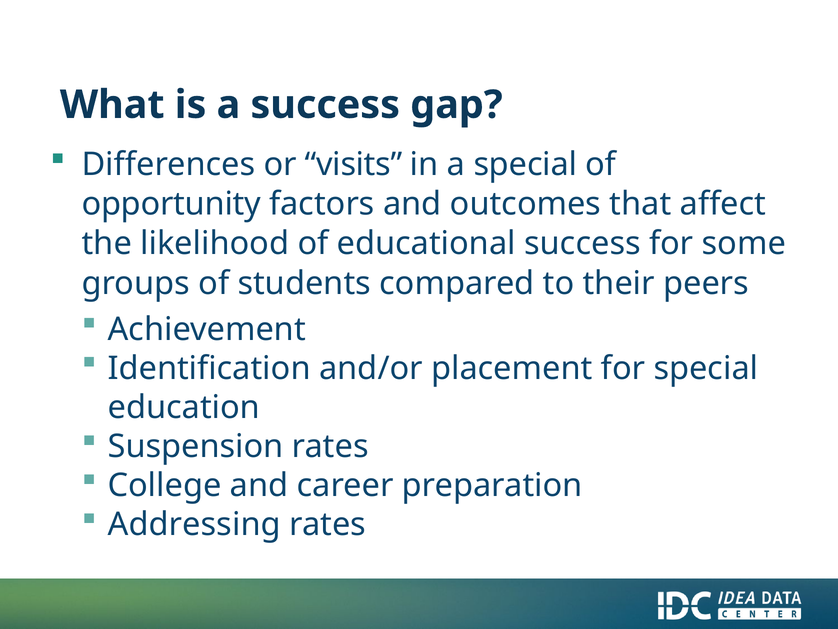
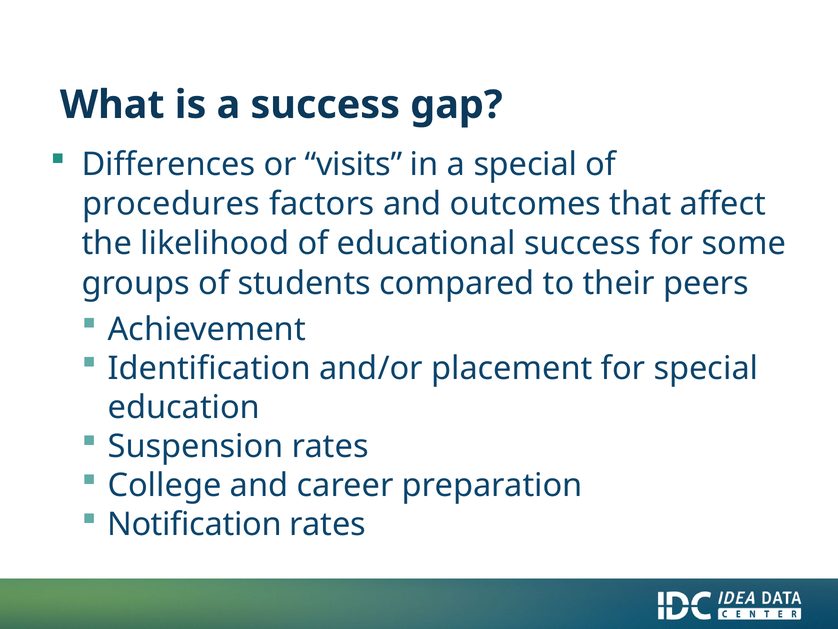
opportunity: opportunity -> procedures (171, 204)
Addressing: Addressing -> Notification (194, 524)
